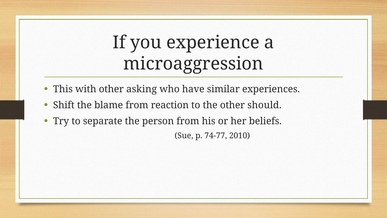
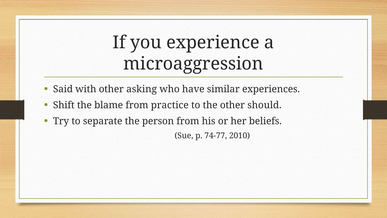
This: This -> Said (63, 89)
reaction: reaction -> practice (170, 105)
